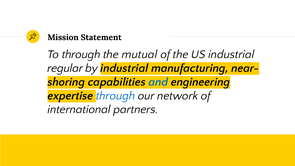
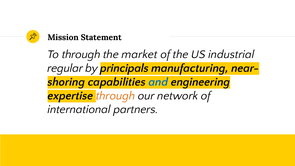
mutual: mutual -> market (140, 54)
by industrial: industrial -> principals (124, 68)
through colour: blue -> orange (115, 96)
